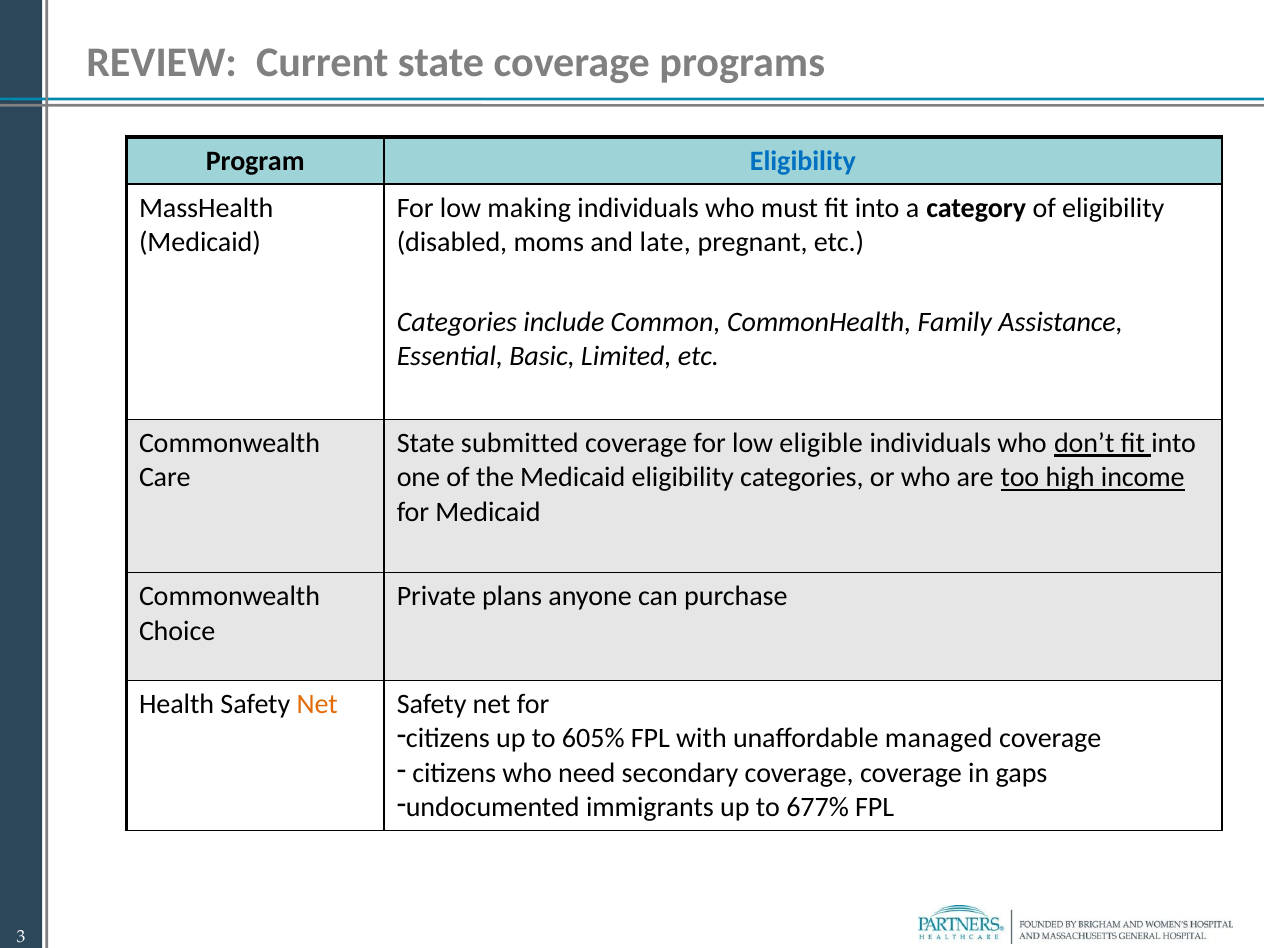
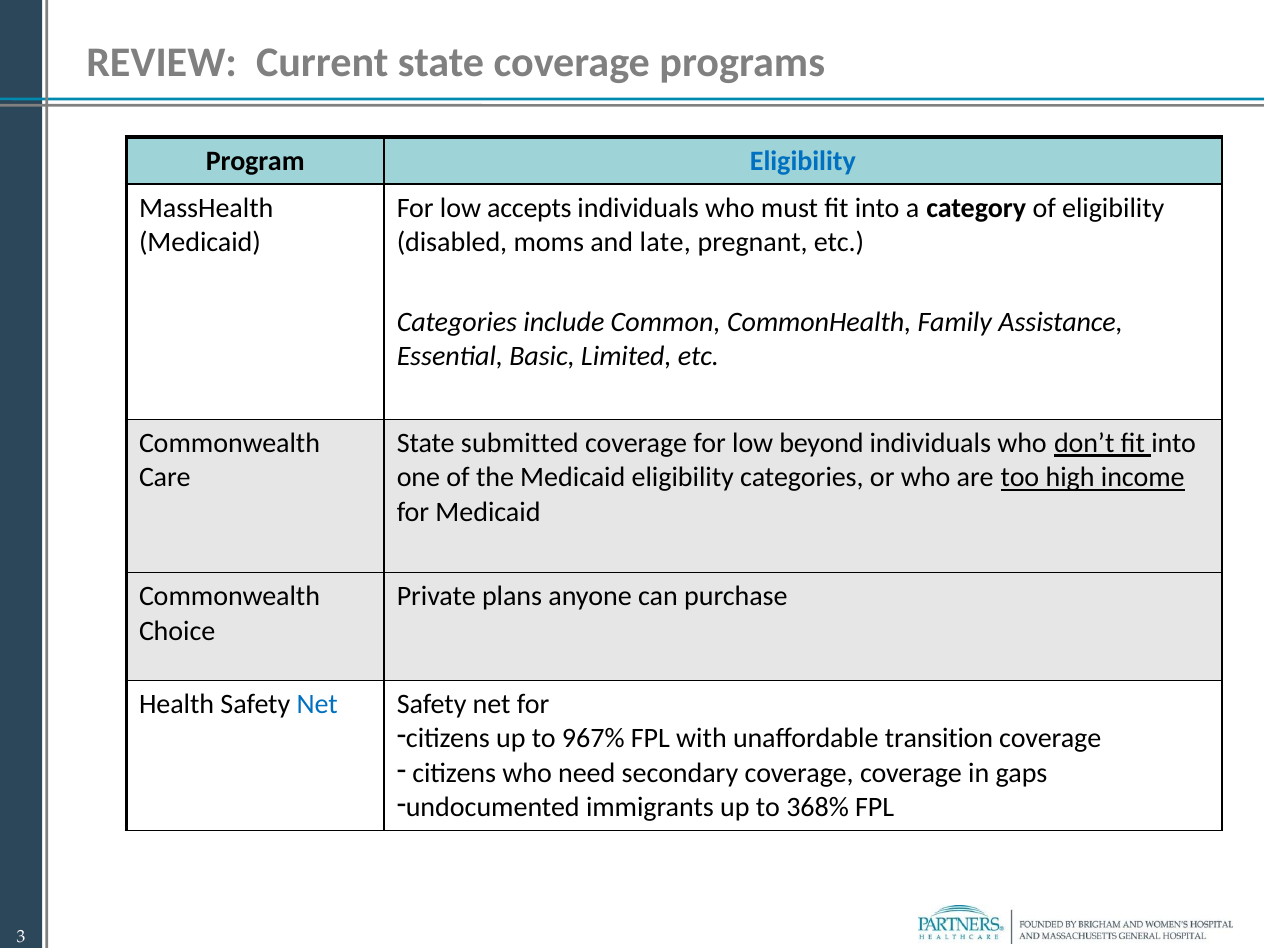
making: making -> accepts (529, 208)
eligible: eligible -> beyond (821, 443)
Net colour: orange -> blue (317, 704)
605%: 605% -> 967% (593, 739)
managed: managed -> transition (939, 739)
677%: 677% -> 368% (818, 807)
